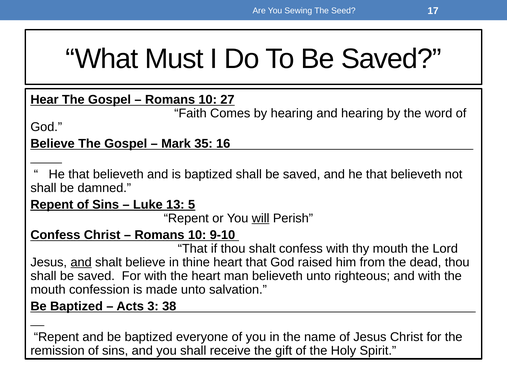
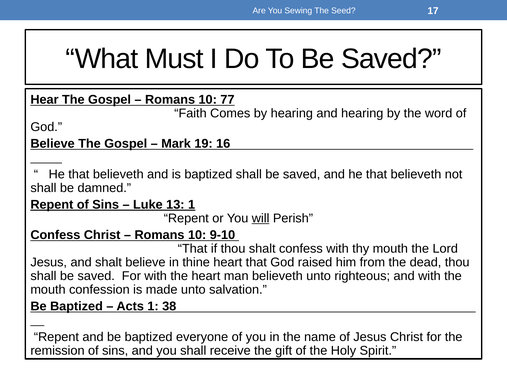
27: 27 -> 77 (227, 100)
35: 35 -> 19 (204, 144)
13 5: 5 -> 1 (192, 205)
and underline: present -> none (81, 263)
Acts 3: 3 -> 1 (153, 307)
